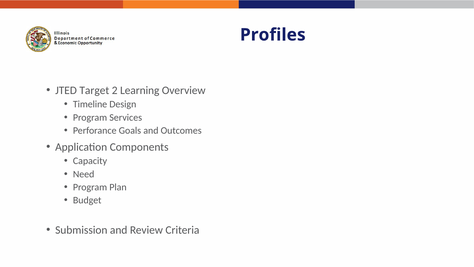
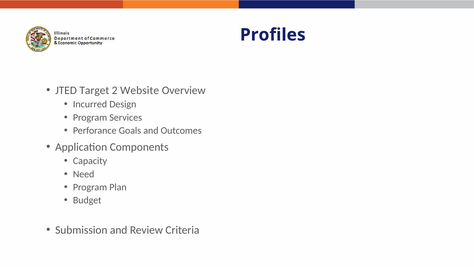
Learning: Learning -> Website (140, 90)
Timeline: Timeline -> Incurred (90, 104)
